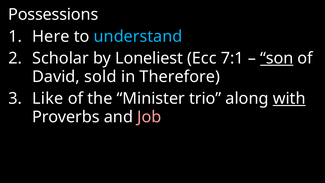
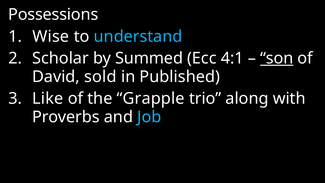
Here: Here -> Wise (51, 36)
Loneliest: Loneliest -> Summed (149, 58)
7:1: 7:1 -> 4:1 (232, 58)
Therefore: Therefore -> Published (180, 77)
Minister: Minister -> Grapple (151, 98)
with underline: present -> none (289, 98)
Job colour: pink -> light blue (149, 117)
